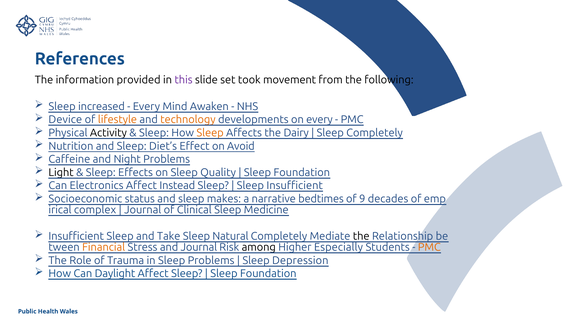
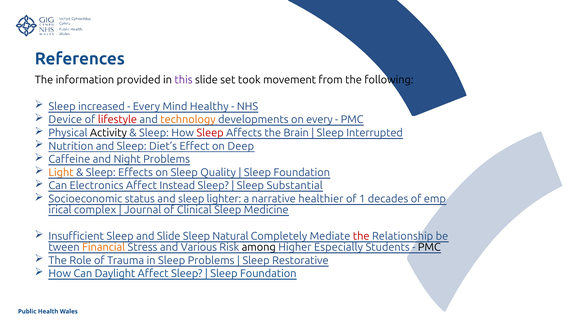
Awaken: Awaken -> Healthy (209, 106)
lifestyle colour: orange -> red (117, 120)
Sleep colour: orange -> red (210, 133)
Dairy: Dairy -> Brain (296, 133)
Sleep Completely: Completely -> Interrupted (375, 133)
Avoid: Avoid -> Deep (241, 146)
Light colour: black -> orange (61, 172)
Sleep Insufficient: Insufficient -> Substantial (295, 185)
makes: makes -> lighter (224, 199)
bedtimes: bedtimes -> healthier (321, 199)
9: 9 -> 1 (362, 199)
and Take: Take -> Slide (169, 236)
the colour: black -> red (361, 236)
and Journal: Journal -> Various (199, 247)
PMC colour: orange -> black (429, 247)
Depression: Depression -> Restorative (300, 260)
